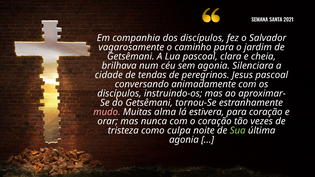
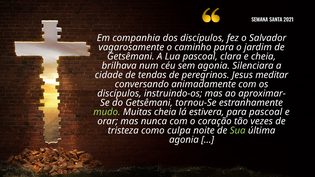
Jesus pascoal: pascoal -> meditar (272, 75)
mudo colour: pink -> light green (107, 112)
Muitas alma: alma -> cheia (165, 112)
para coração: coração -> pascoal (266, 112)
